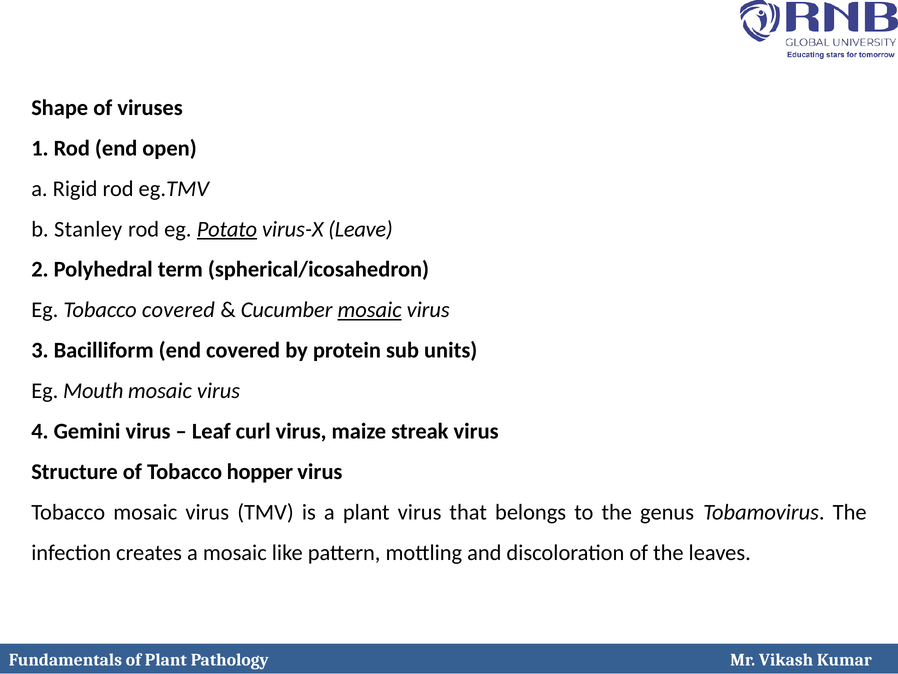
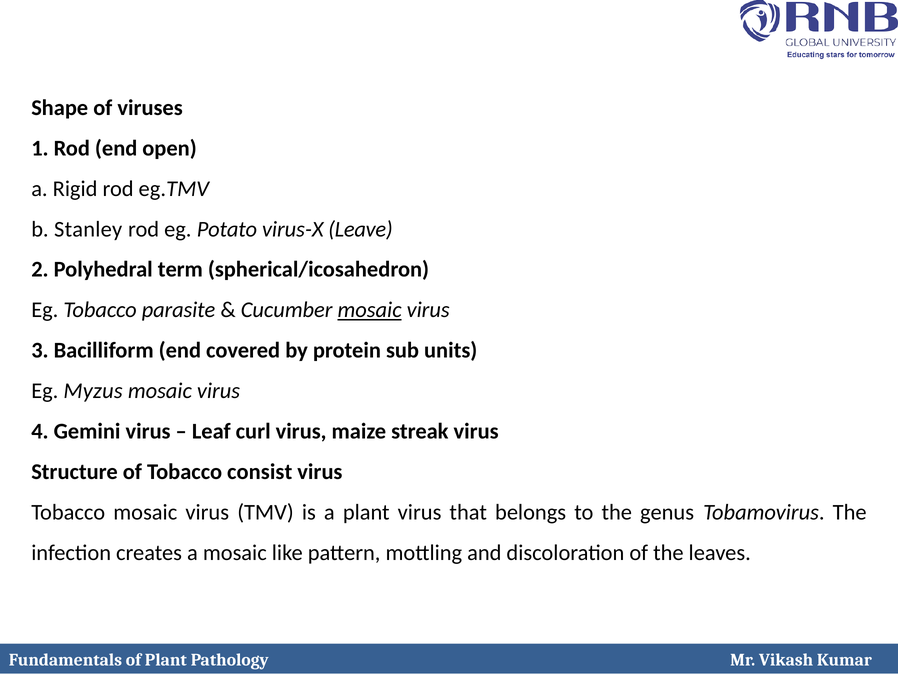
Potato underline: present -> none (227, 229)
Tobacco covered: covered -> parasite (179, 310)
Mouth: Mouth -> Myzus (93, 391)
hopper: hopper -> consist (260, 471)
